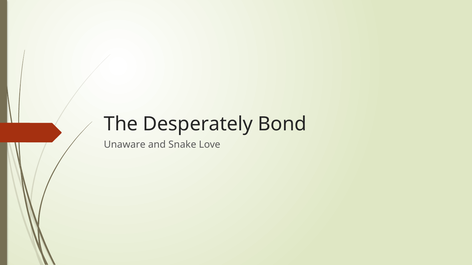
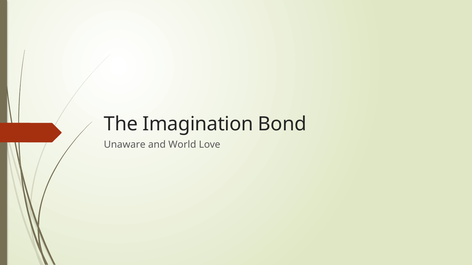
Desperately: Desperately -> Imagination (198, 124)
Snake: Snake -> World (182, 145)
